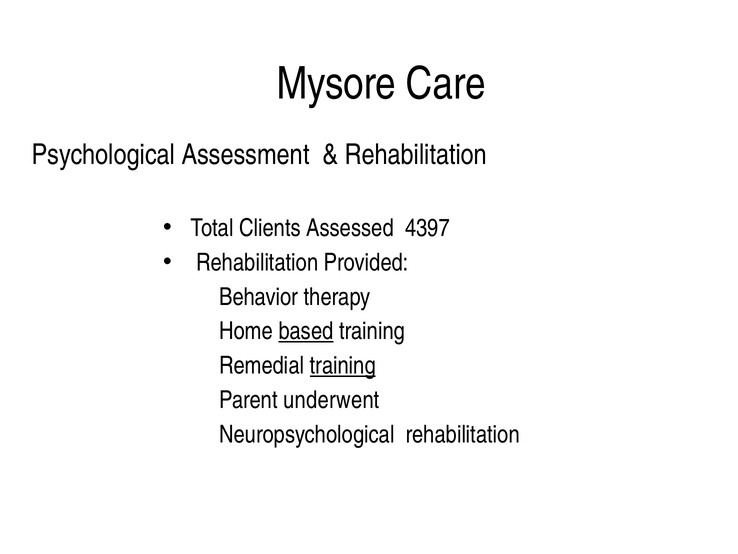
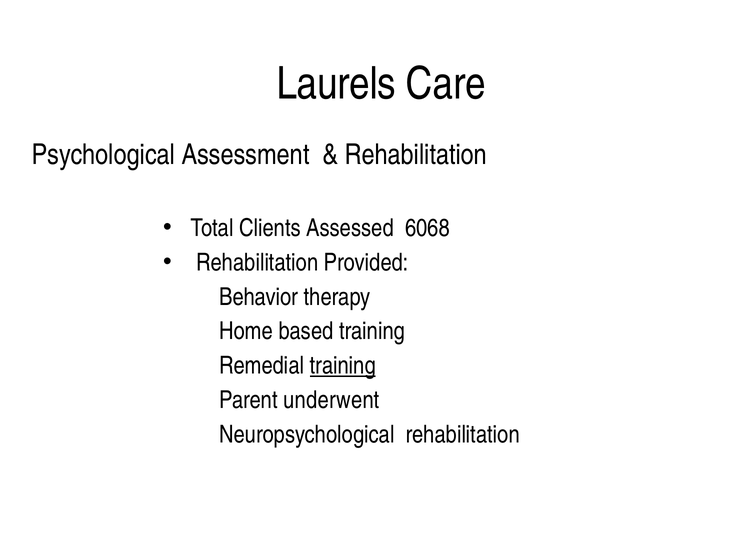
Mysore: Mysore -> Laurels (336, 84)
4397: 4397 -> 6068 (427, 228)
based underline: present -> none (306, 331)
